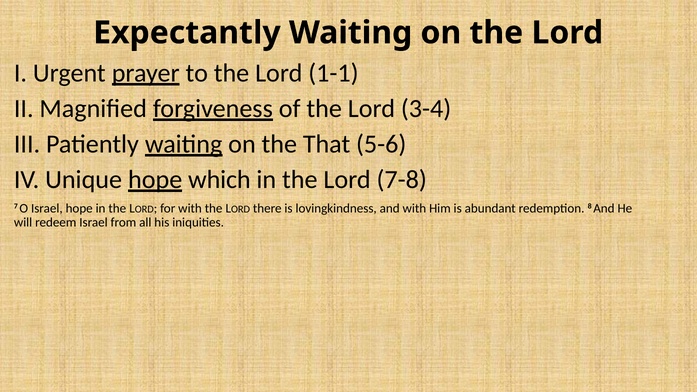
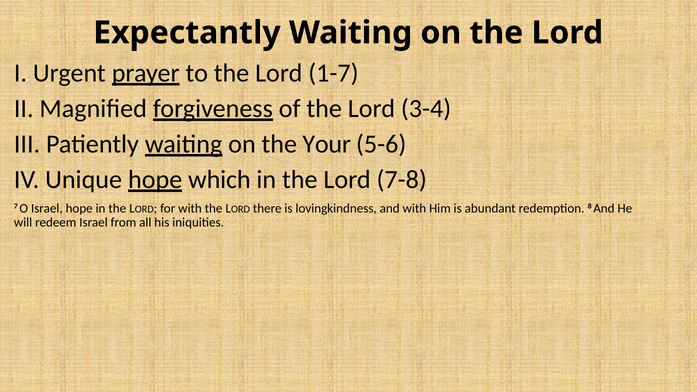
1-1: 1-1 -> 1-7 (333, 73)
That: That -> Your (327, 144)
